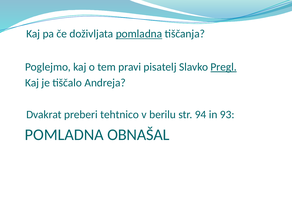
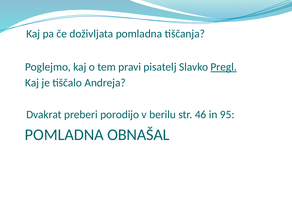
pomladna underline: present -> none (139, 34)
tehtnico: tehtnico -> porodijo (120, 115)
94: 94 -> 46 (201, 115)
93: 93 -> 95 (227, 115)
